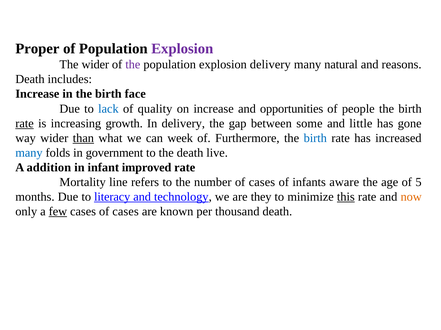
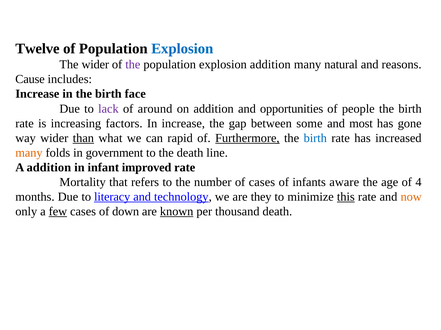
Proper: Proper -> Twelve (37, 49)
Explosion colour: purple -> blue (182, 49)
explosion delivery: delivery -> addition (270, 65)
Death: Death -> Cause (30, 79)
lack colour: blue -> purple (108, 109)
quality: quality -> around (155, 109)
on increase: increase -> addition (214, 109)
rate underline: present -> none (25, 124)
growth: growth -> factors (124, 124)
In delivery: delivery -> increase (183, 124)
little: little -> most (361, 124)
week: week -> rapid (180, 138)
Furthermore underline: none -> present (247, 138)
many colour: blue -> orange (29, 153)
live: live -> line (217, 153)
line: line -> that (118, 182)
5: 5 -> 4 (418, 182)
cases of cases: cases -> down (126, 212)
known underline: none -> present (177, 212)
